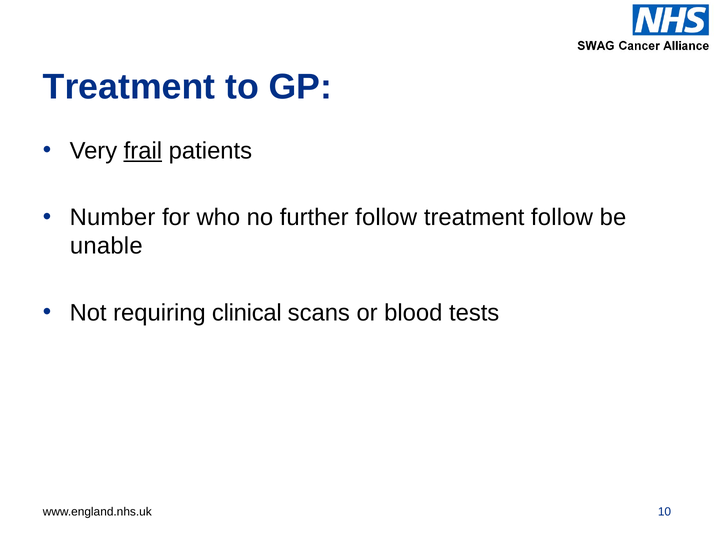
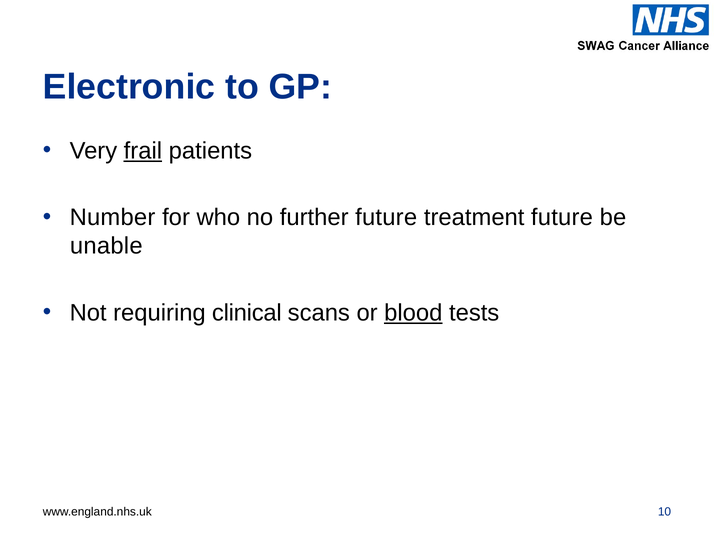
Treatment: Treatment -> Electronic (129, 87)
further follow: follow -> future (386, 217)
treatment follow: follow -> future (562, 217)
blood underline: none -> present (413, 313)
